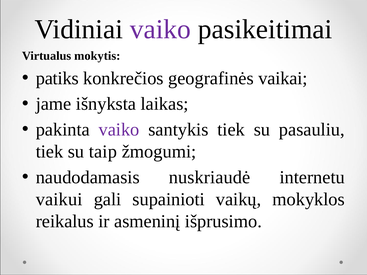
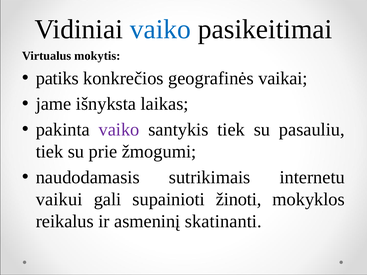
vaiko colour: purple -> blue (160, 29)
taip: taip -> prie (103, 152)
nuskriaudė: nuskriaudė -> sutrikimais (210, 177)
vaikų: vaikų -> žinoti (239, 199)
išprusimo: išprusimo -> skatinanti (223, 221)
